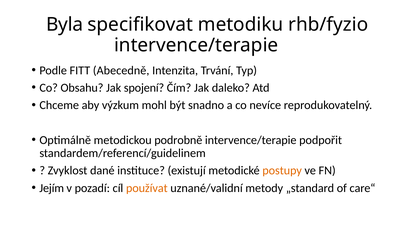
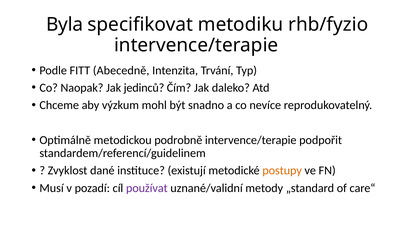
Obsahu: Obsahu -> Naopak (82, 88)
spojení: spojení -> jedinců (144, 88)
Jejím: Jejím -> Musí (52, 188)
používat colour: orange -> purple (147, 188)
